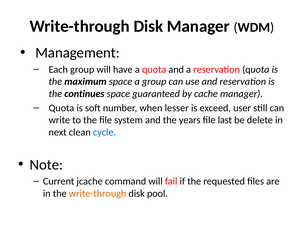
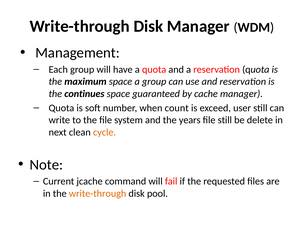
lesser: lesser -> count (177, 108)
file last: last -> still (225, 120)
cycle colour: blue -> orange (104, 132)
